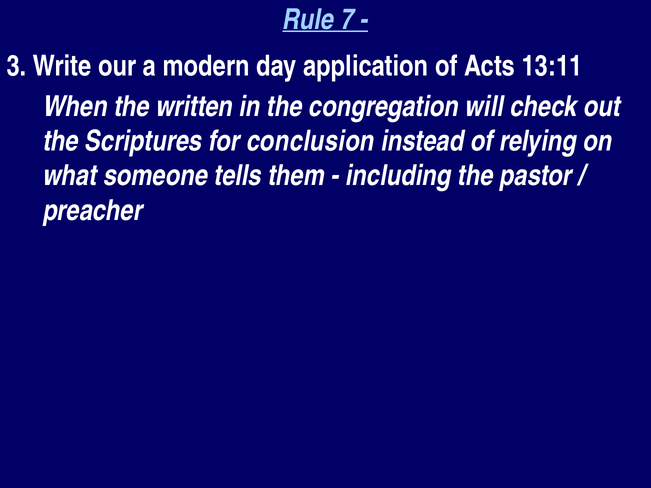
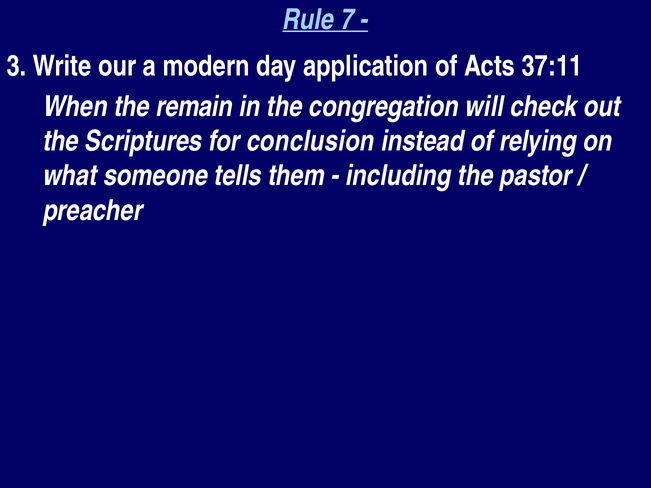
13:11: 13:11 -> 37:11 (552, 66)
written: written -> remain (194, 107)
